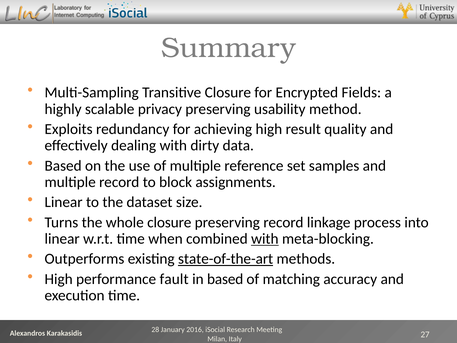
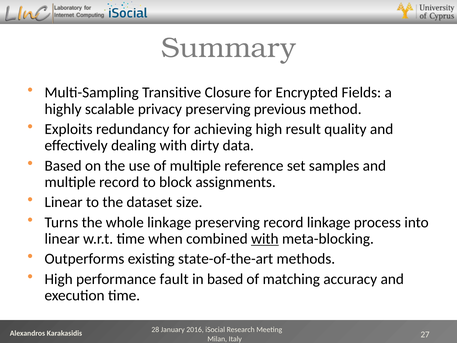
usability: usability -> previous (280, 109)
whole closure: closure -> linkage (169, 222)
state-of-the-art underline: present -> none (226, 259)
